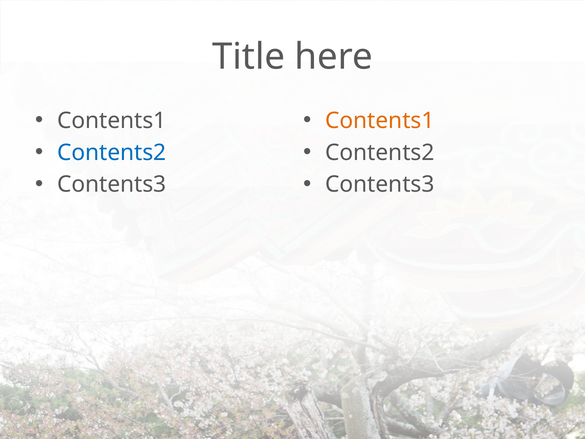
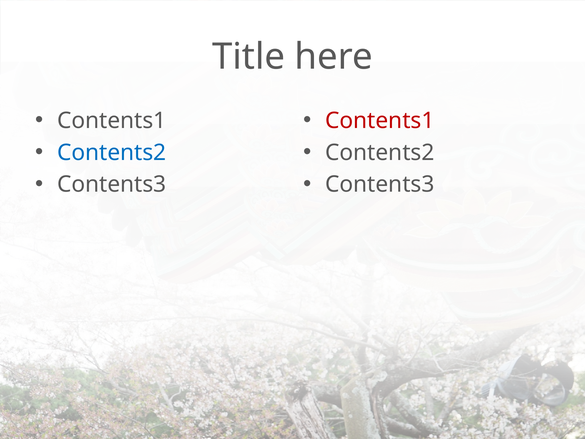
Contents1 colour: orange -> red (380, 121)
